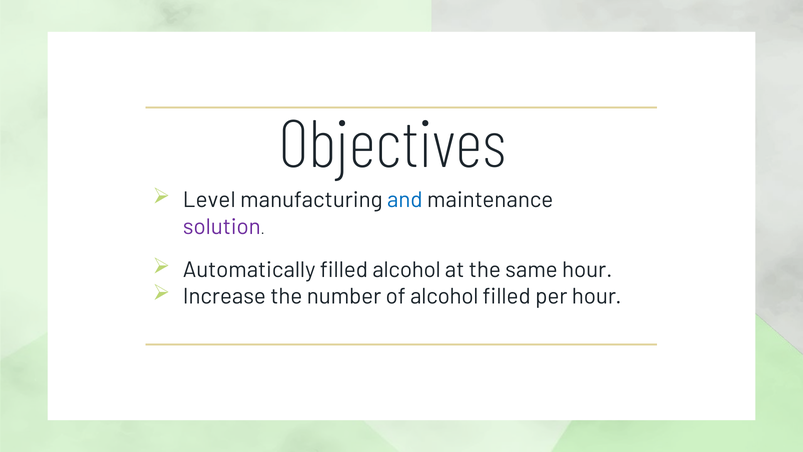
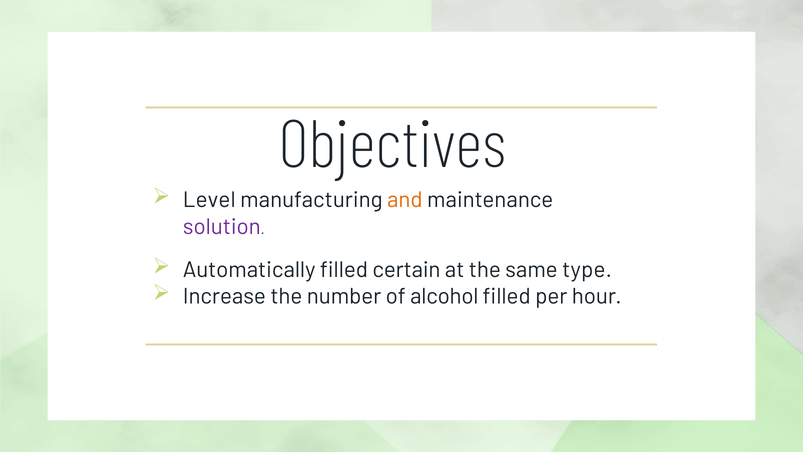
and colour: blue -> orange (405, 200)
filled alcohol: alcohol -> certain (407, 270)
same hour: hour -> type (587, 270)
